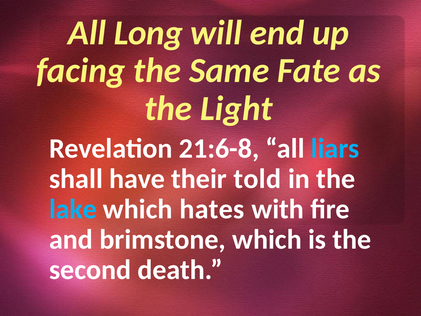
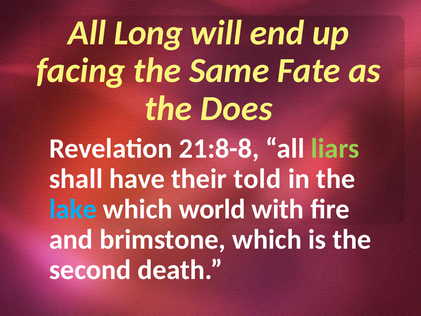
Light: Light -> Does (236, 109)
21:6-8: 21:6-8 -> 21:8-8 (219, 148)
liars colour: light blue -> light green (335, 148)
hates: hates -> world (212, 209)
